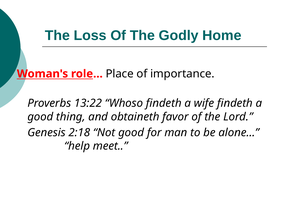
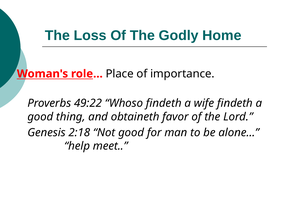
13:22: 13:22 -> 49:22 (88, 103)
